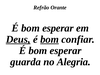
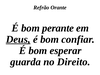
esperar: esperar -> perante (58, 28)
bom underline: present -> none (50, 39)
Alegria: Alegria -> Direito (74, 62)
